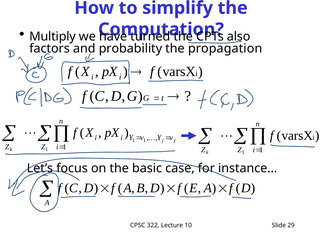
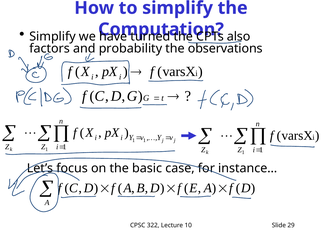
Multiply: Multiply -> Simplify (53, 37)
propagation: propagation -> observations (225, 49)
